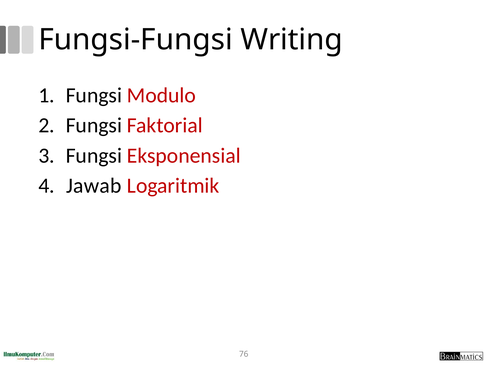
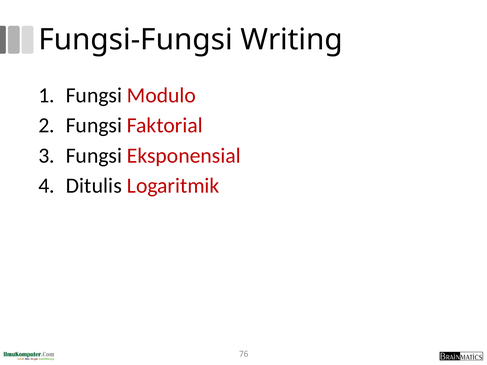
Jawab: Jawab -> Ditulis (94, 186)
